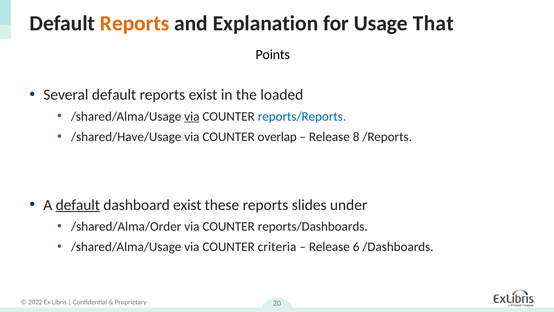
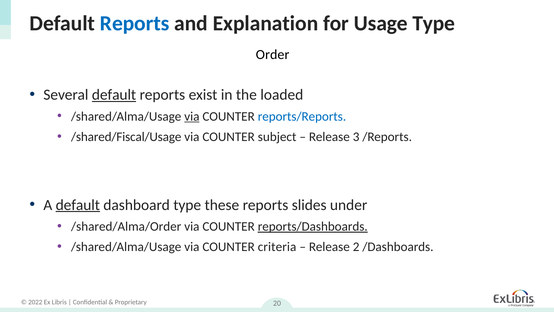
Reports colour: orange -> blue (135, 23)
Usage That: That -> Type (434, 23)
Points: Points -> Order (273, 54)
default underline: none -> present (114, 95)
/shared/Have/Usage: /shared/Have/Usage -> /shared/Fiscal/Usage (126, 137)
overlap: overlap -> subject (277, 137)
8: 8 -> 3 (356, 137)
dashboard exist: exist -> type (187, 205)
reports/Dashboards underline: none -> present (313, 226)
6: 6 -> 2 (356, 247)
